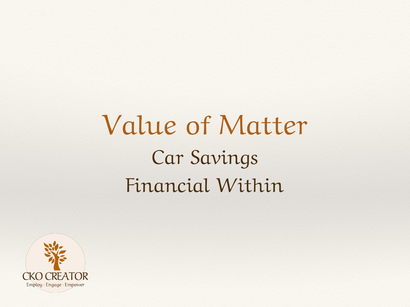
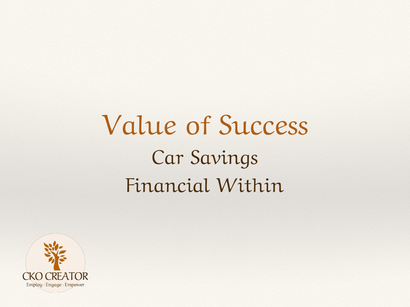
Matter: Matter -> Success (264, 126)
